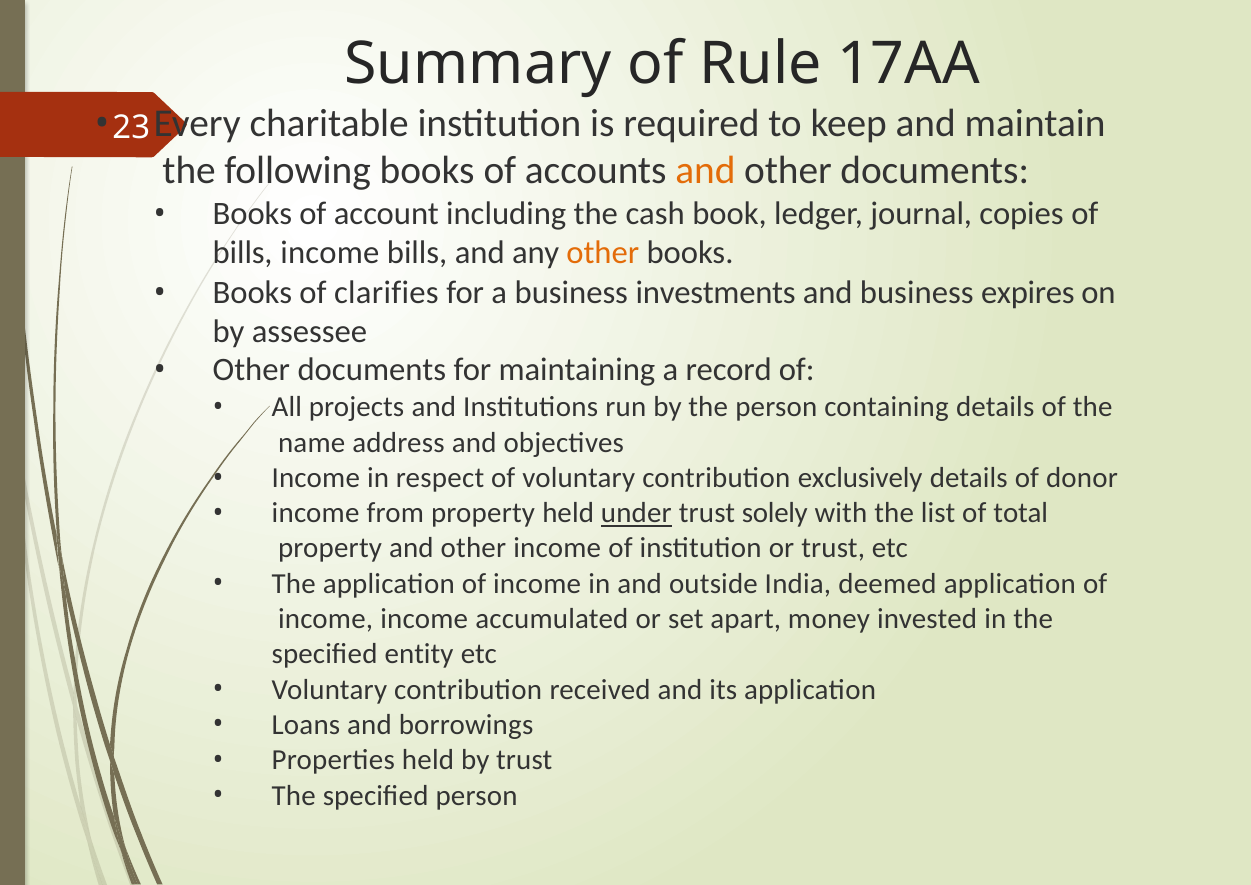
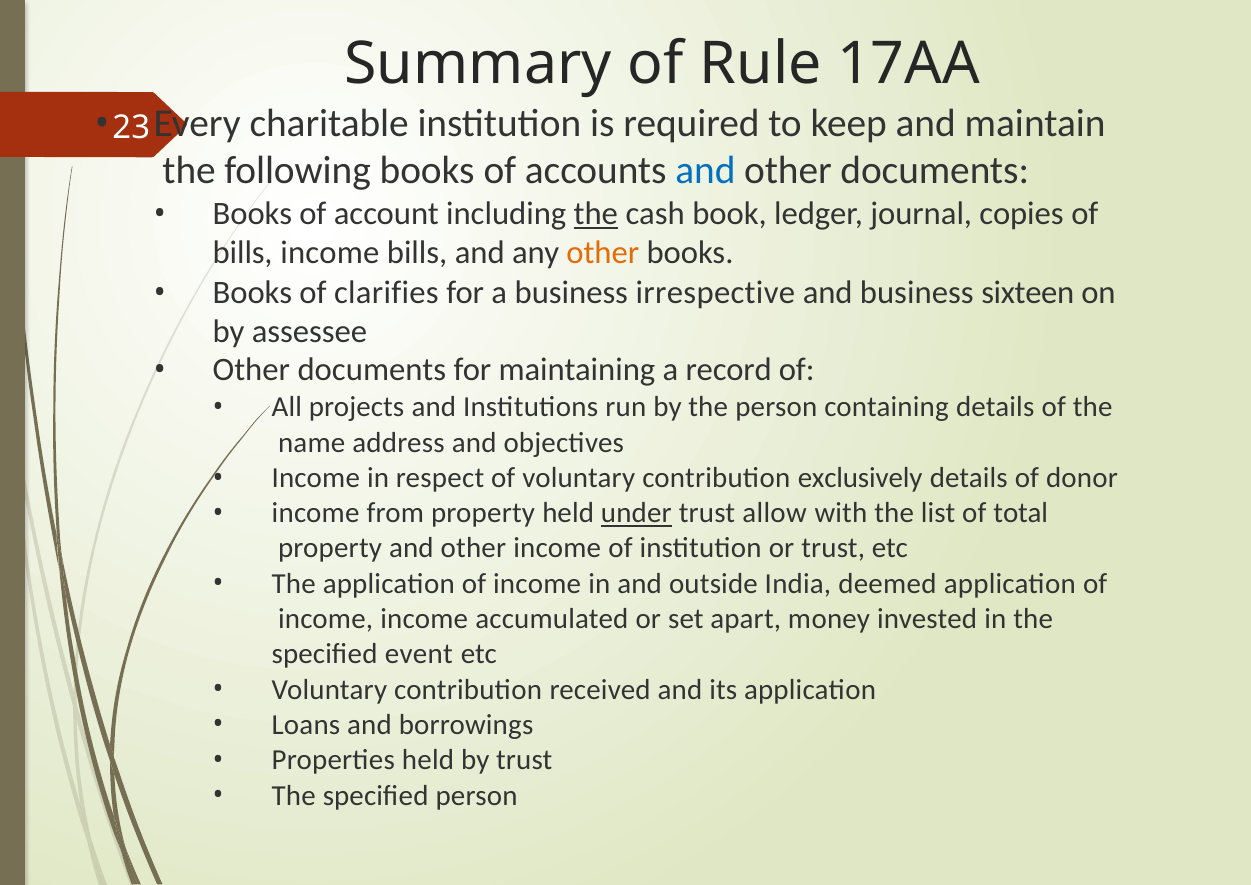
and colour: orange -> blue (705, 171)
the underline: none -> present (596, 214)
investments: investments -> irrespective (715, 293)
expires: expires -> sixteen (1028, 293)
solely: solely -> allow (775, 513)
entity: entity -> event (419, 654)
